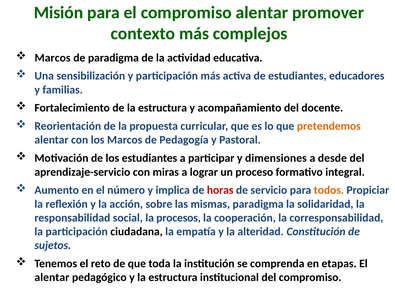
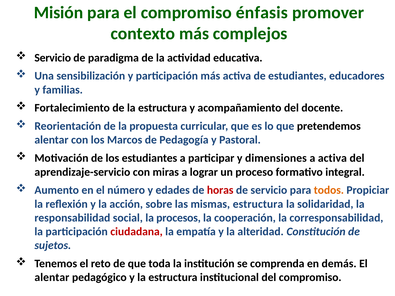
compromiso alentar: alentar -> énfasis (262, 13)
Marcos: Marcos -> Servicio (53, 58)
pretendemos colour: orange -> black (329, 126)
a desde: desde -> activa (332, 158)
implica: implica -> edades (173, 190)
mismas paradigma: paradigma -> estructura (258, 204)
ciudadana colour: black -> red (137, 232)
etapas: etapas -> demás (339, 264)
